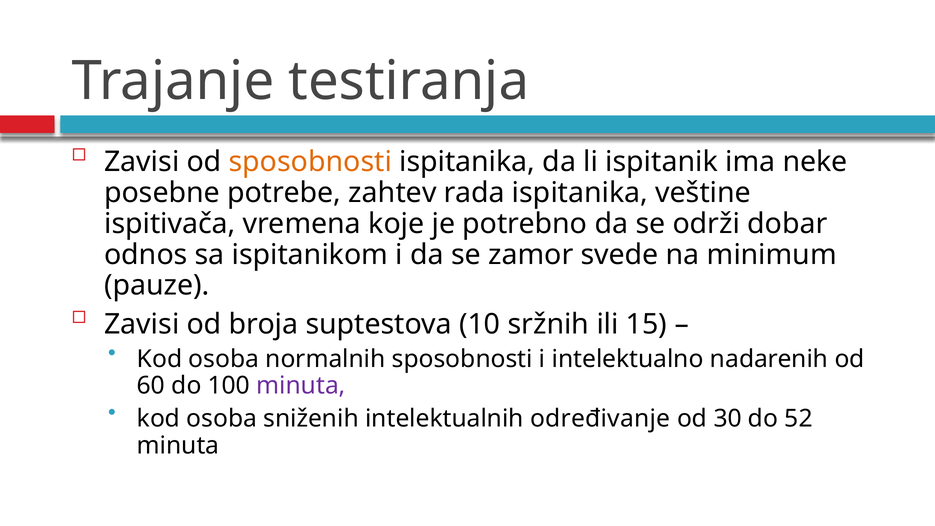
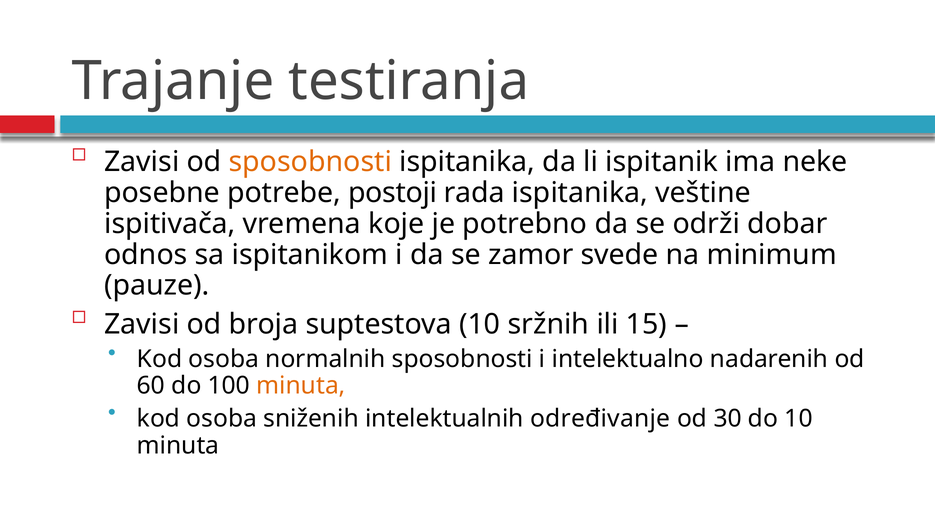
zahtev: zahtev -> postoji (393, 193)
minuta colour: purple -> orange (301, 386)
do 52: 52 -> 10 (799, 419)
